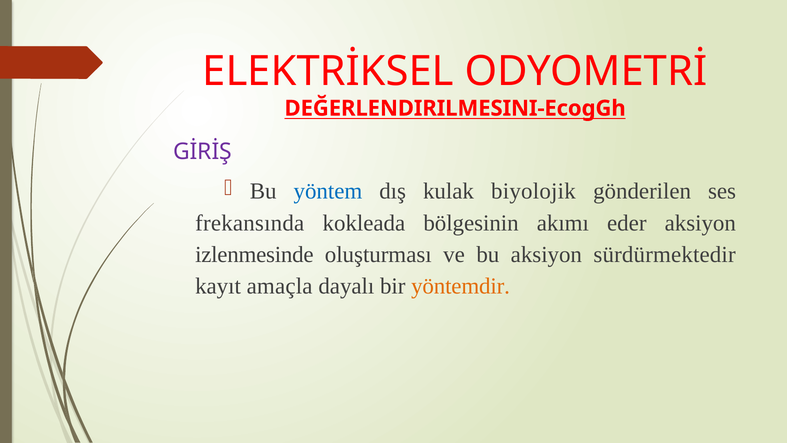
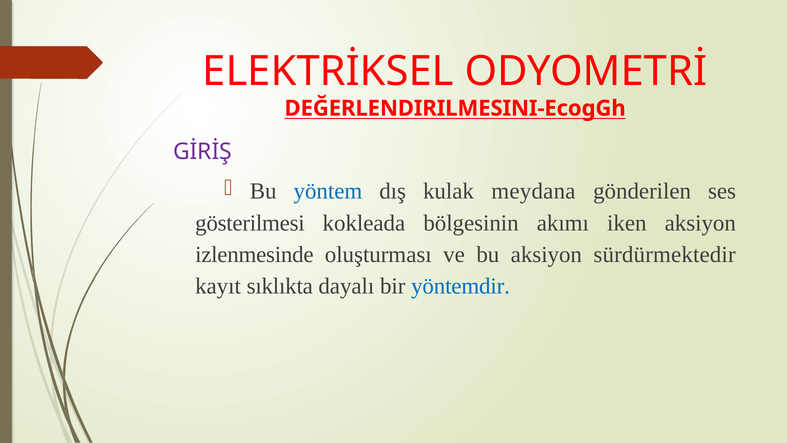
biyolojik: biyolojik -> meydana (533, 191)
frekansında: frekansında -> gösterilmesi (250, 223)
eder: eder -> iken (627, 223)
amaçla: amaçla -> sıklıkta (280, 286)
yöntemdir colour: orange -> blue (461, 286)
